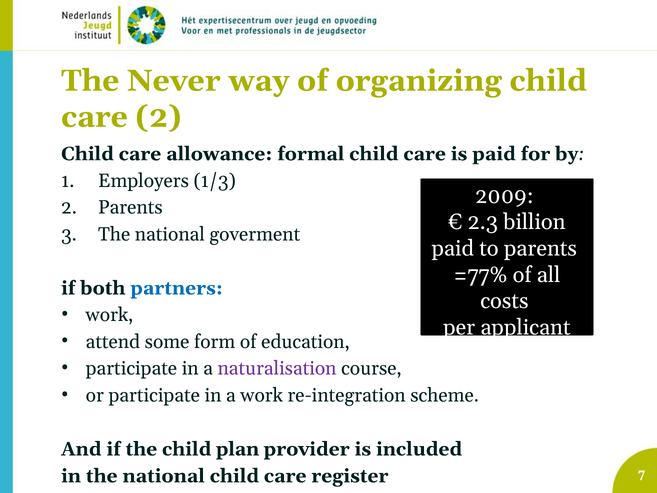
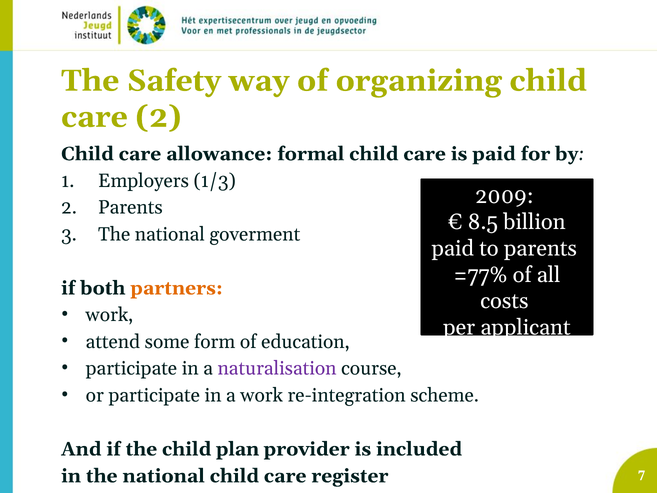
Never: Never -> Safety (174, 81)
2.3: 2.3 -> 8.5 (483, 222)
partners colour: blue -> orange (177, 288)
